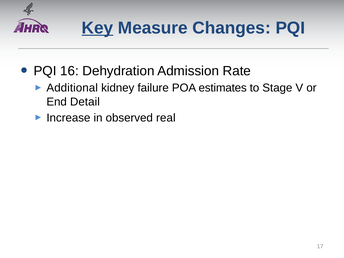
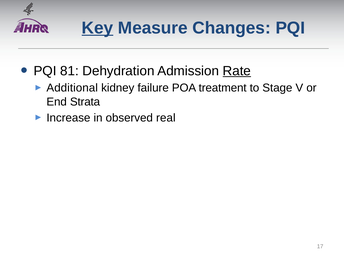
16: 16 -> 81 (70, 71)
Rate underline: none -> present (237, 71)
estimates: estimates -> treatment (223, 88)
Detail: Detail -> Strata (85, 102)
